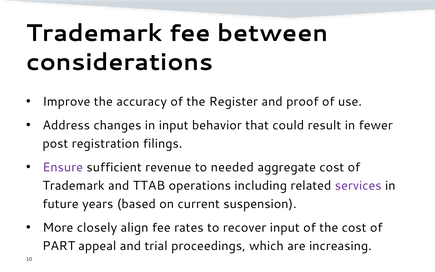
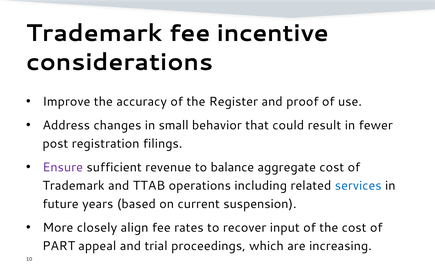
between: between -> incentive (273, 33)
in input: input -> small (174, 125)
needed: needed -> balance (232, 167)
services colour: purple -> blue (358, 186)
